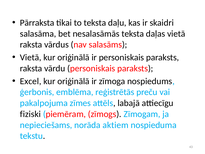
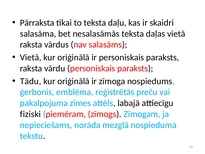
Excel: Excel -> Tādu (31, 81)
aktiem: aktiem -> mezglā (116, 125)
